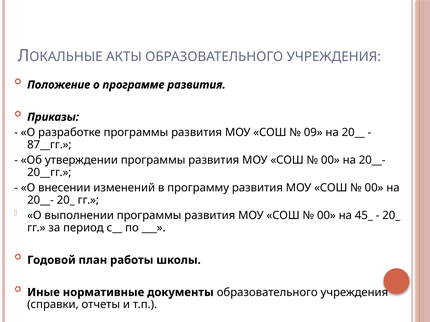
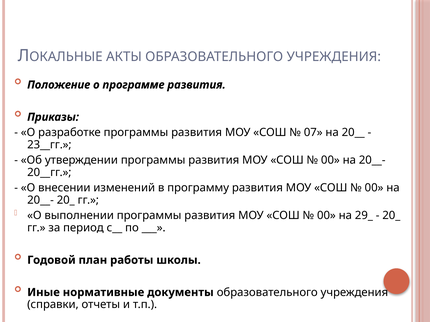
09: 09 -> 07 (313, 133)
87__гг: 87__гг -> 23__гг (49, 145)
45_: 45_ -> 29_ (364, 216)
